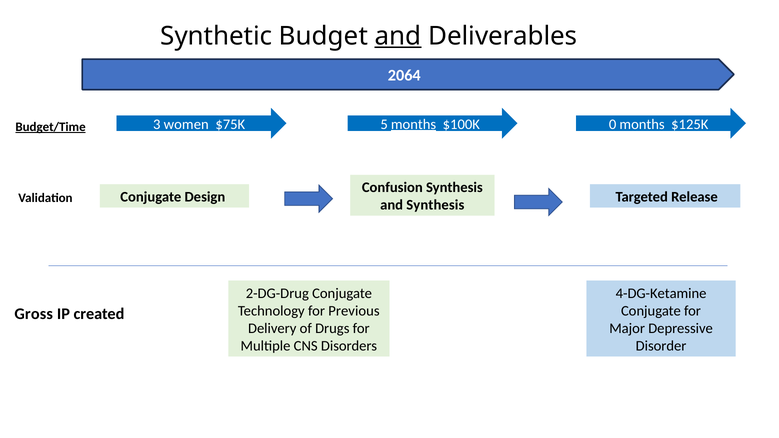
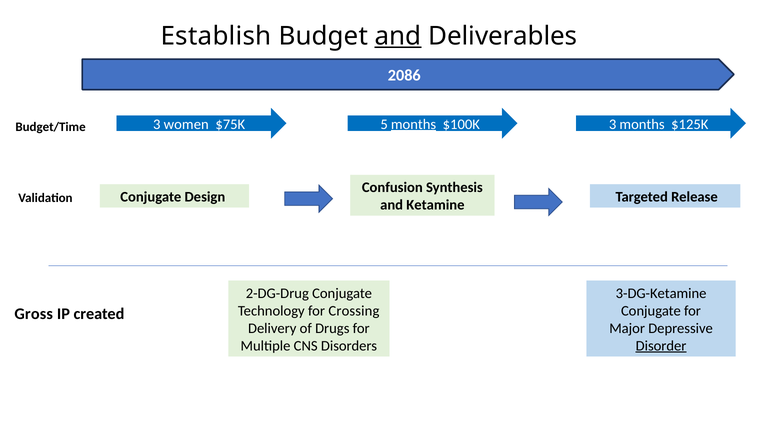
Synthetic: Synthetic -> Establish (216, 36)
2064: 2064 -> 2086 (404, 76)
$100K 0: 0 -> 3 (613, 124)
Budget/Time underline: present -> none (51, 127)
and Synthesis: Synthesis -> Ketamine (435, 205)
4-DG-Ketamine: 4-DG-Ketamine -> 3-DG-Ketamine (661, 293)
Previous: Previous -> Crossing (354, 311)
Disorder underline: none -> present (661, 346)
